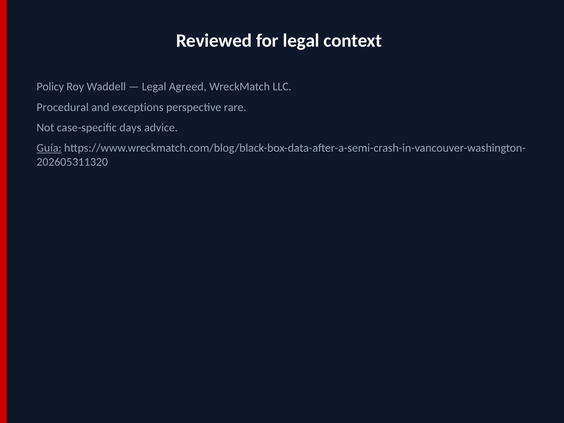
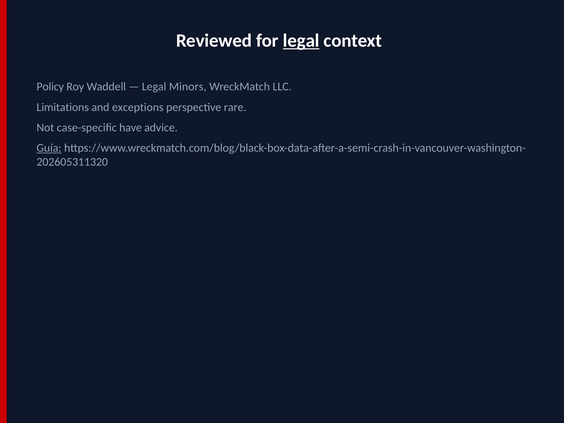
legal underline: none -> present (301, 41)
Agreed: Agreed -> Minors (188, 87)
Procedural: Procedural -> Limitations (63, 107)
days: days -> have (131, 128)
